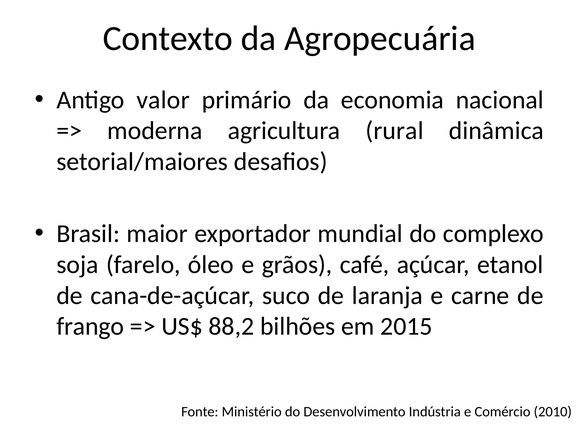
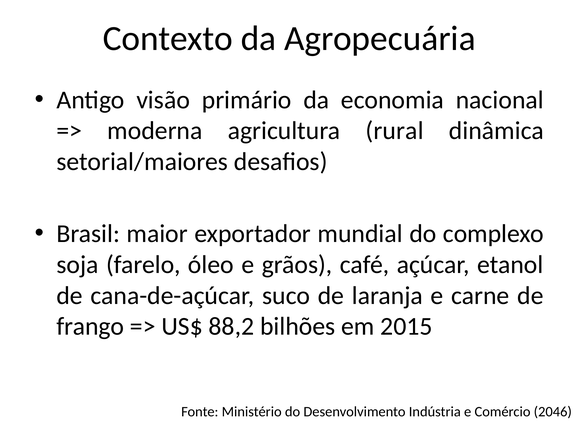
valor: valor -> visão (163, 100)
2010: 2010 -> 2046 (553, 412)
